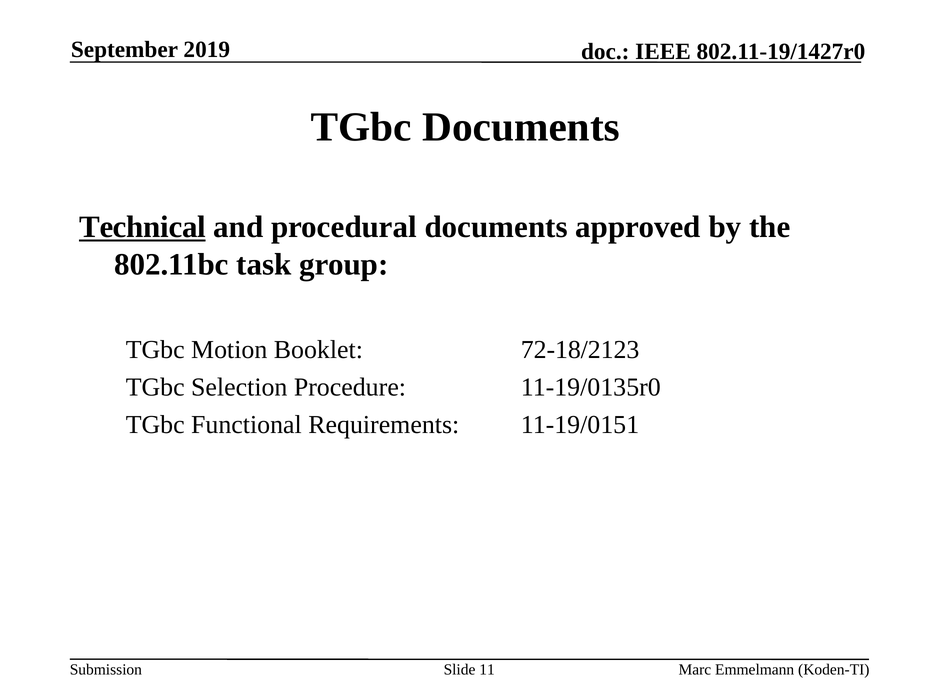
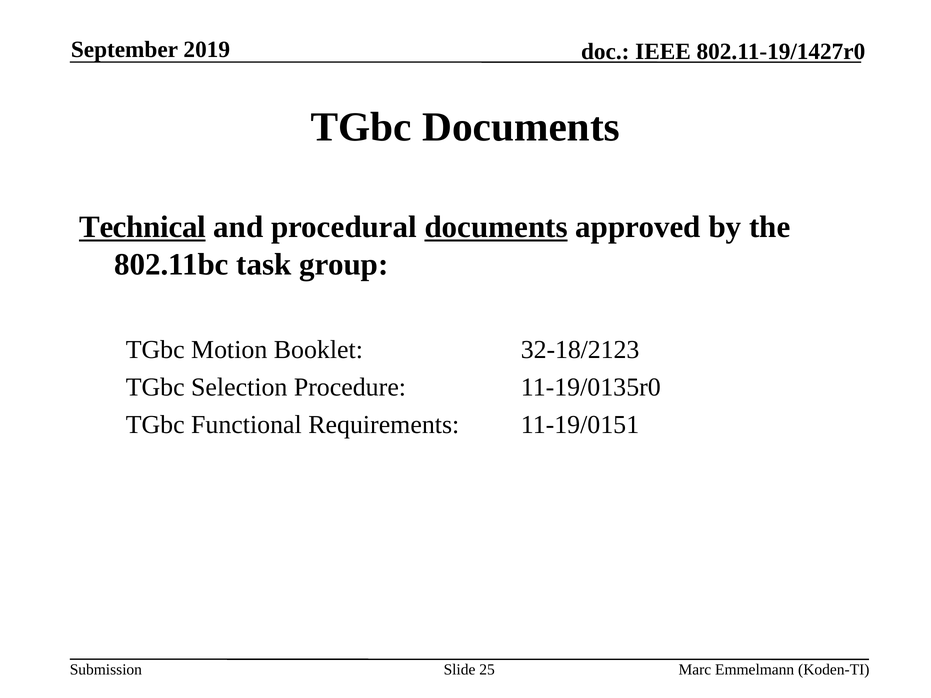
documents underline: none -> present (496, 227)
72-18/2123: 72-18/2123 -> 32-18/2123 (580, 350)
11: 11 -> 25 (487, 670)
